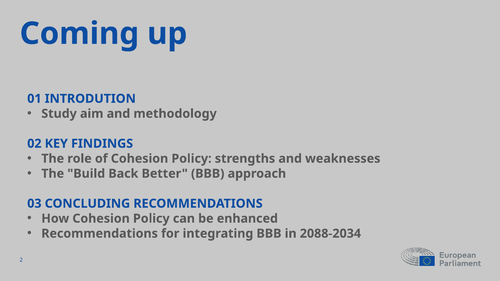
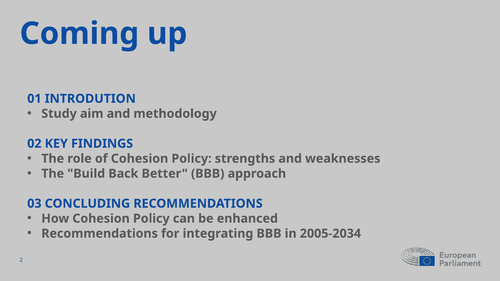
2088-2034: 2088-2034 -> 2005-2034 (330, 234)
